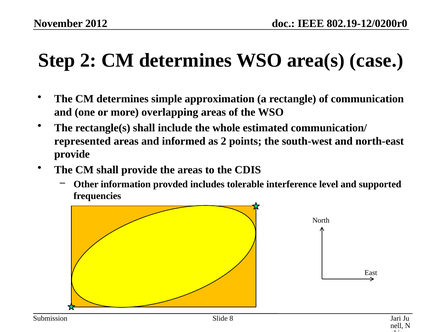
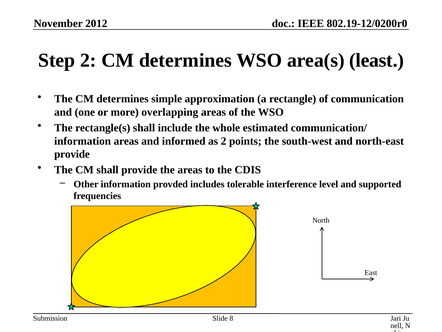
case: case -> least (377, 60)
represented: represented -> information (83, 141)
